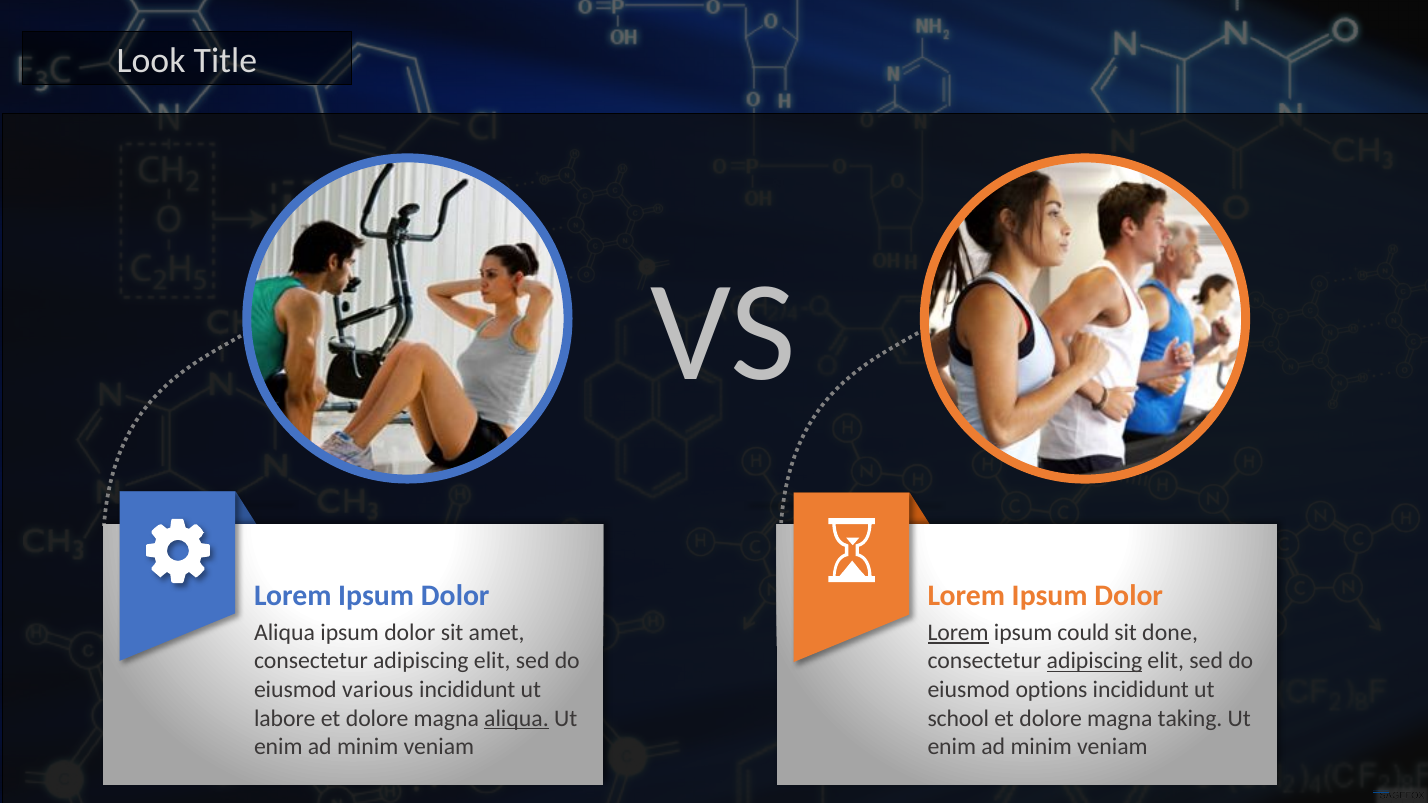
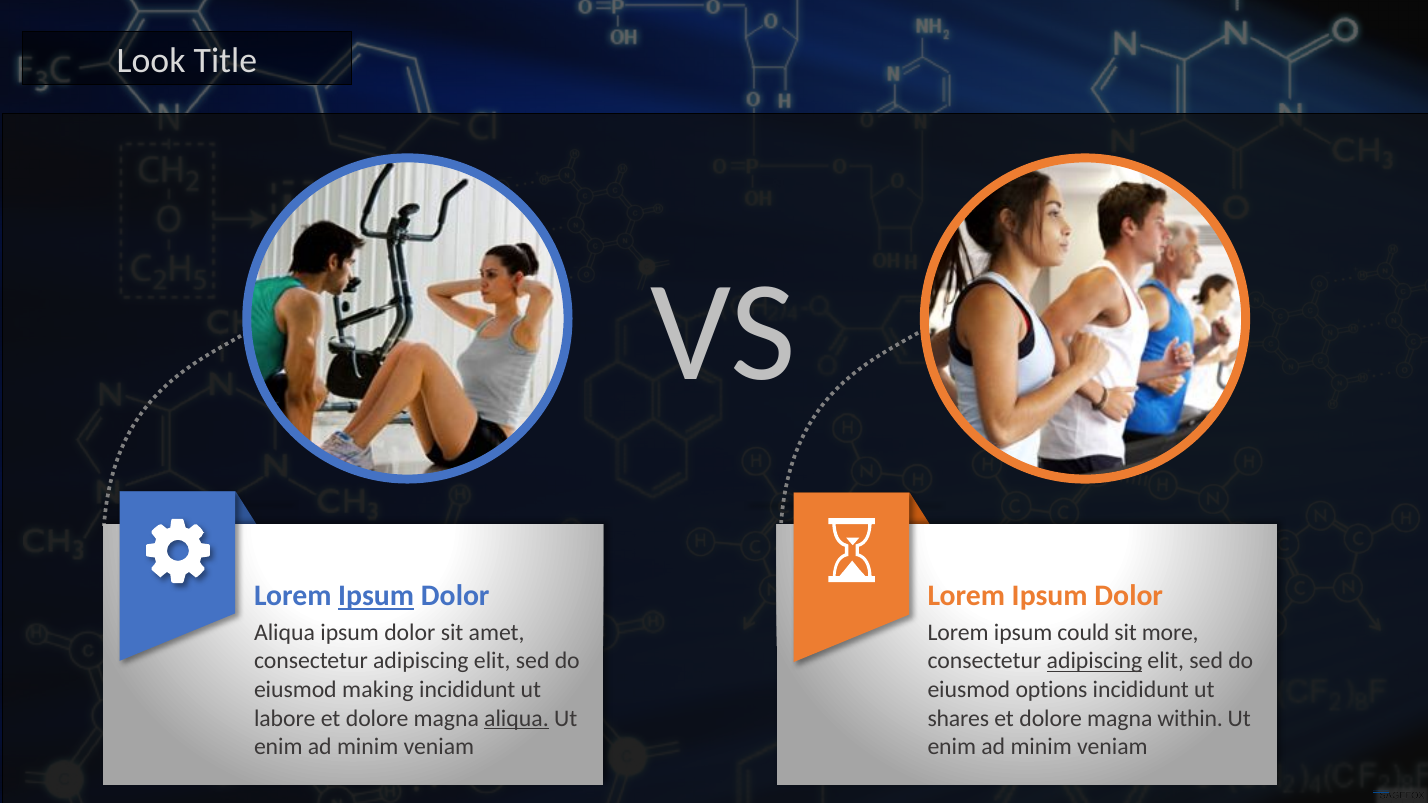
Ipsum underline: none -> present (376, 596)
Lorem underline: present -> none (958, 633)
done: done -> more (1170, 633)
various: various -> making (378, 690)
school: school -> shares (958, 718)
taking: taking -> within (1190, 718)
